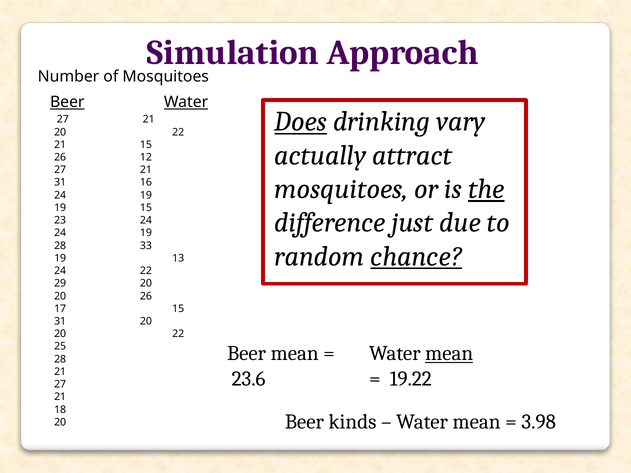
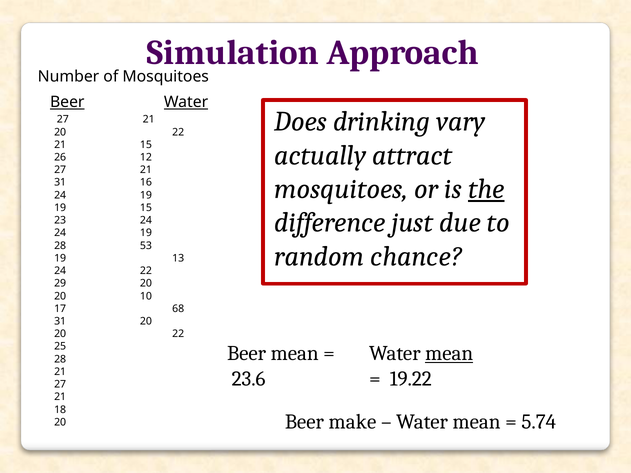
Does underline: present -> none (301, 122)
33: 33 -> 53 (146, 246)
chance underline: present -> none (416, 256)
20 26: 26 -> 10 (146, 296)
17 15: 15 -> 68 (178, 309)
kinds: kinds -> make (352, 422)
3.98: 3.98 -> 5.74 (539, 422)
